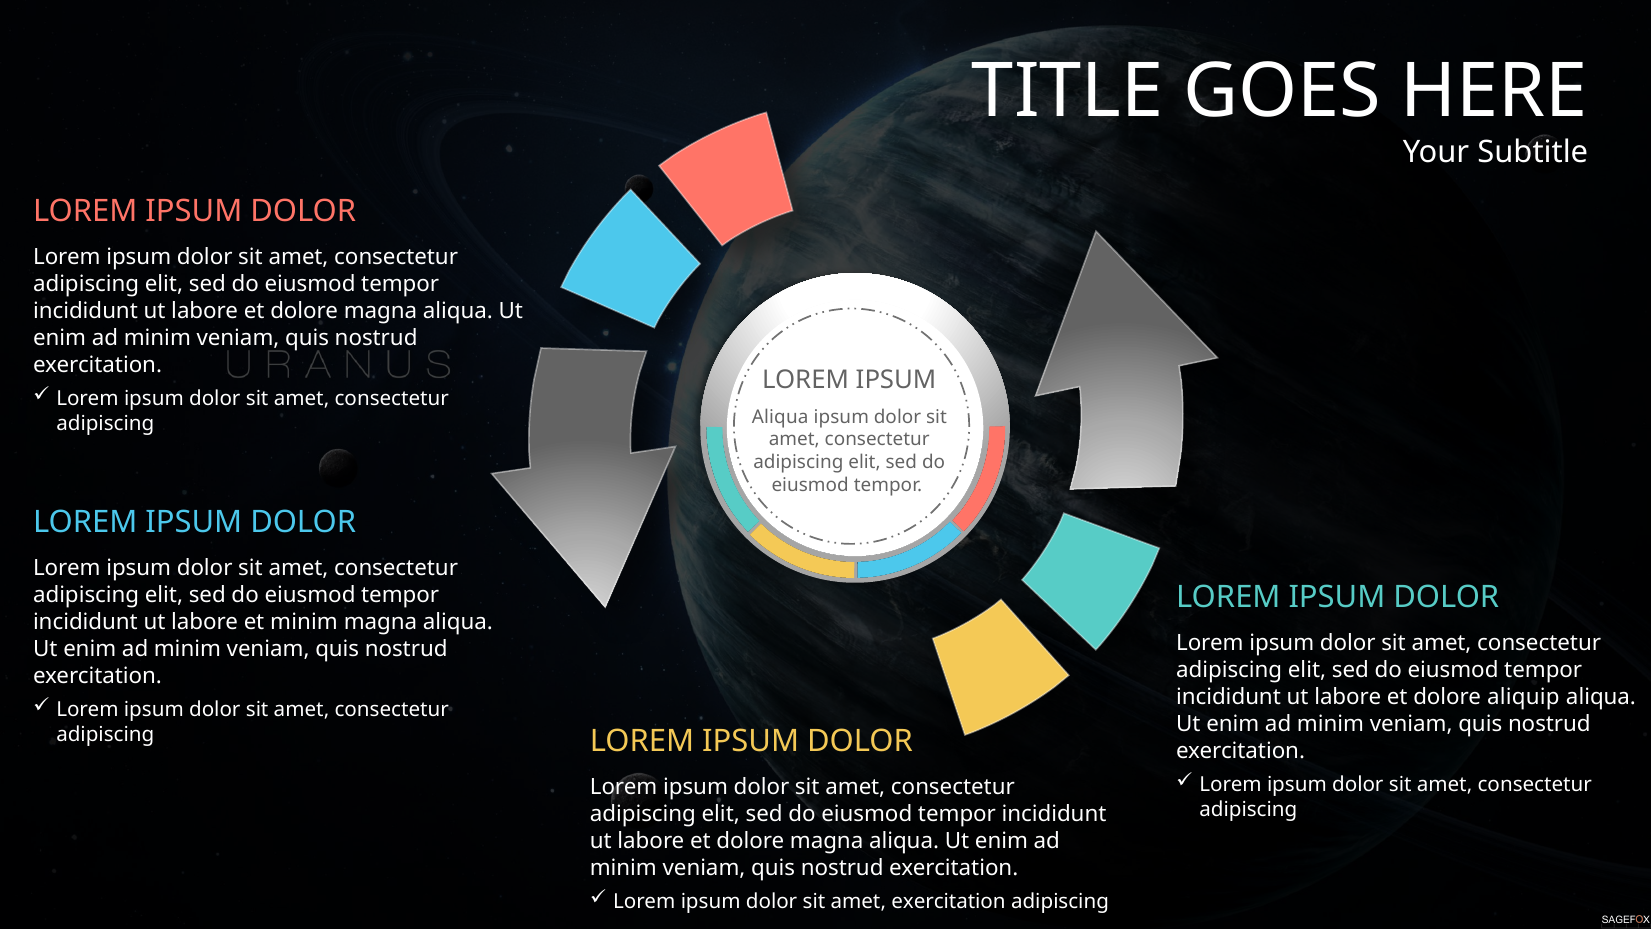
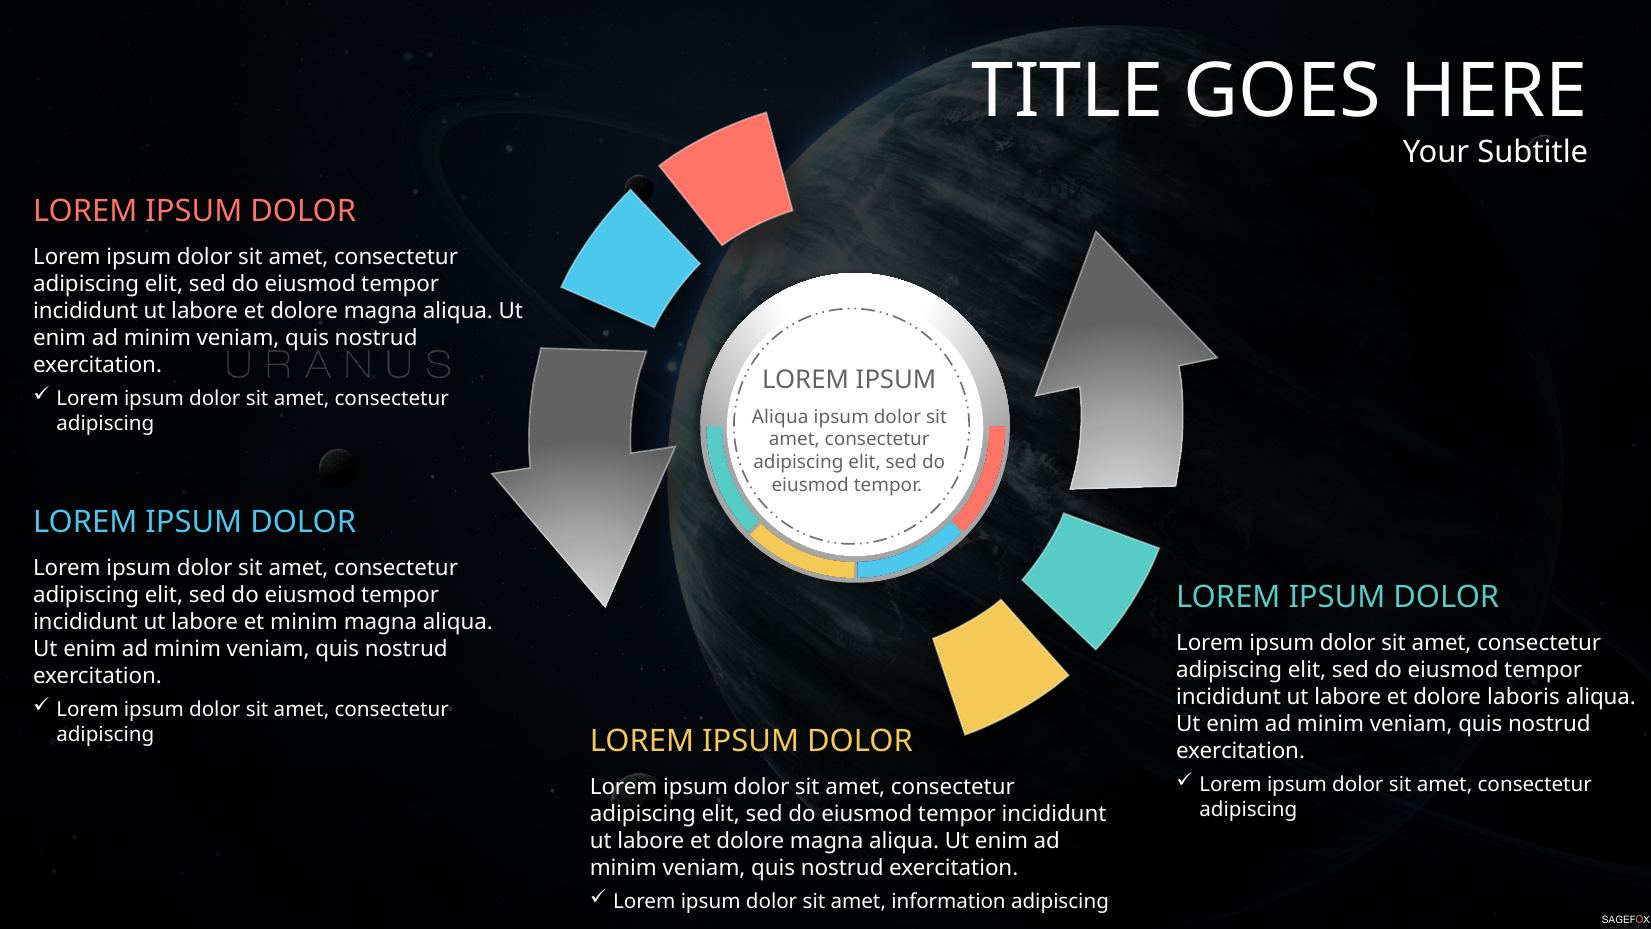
aliquip: aliquip -> laboris (1523, 697)
amet exercitation: exercitation -> information (949, 901)
